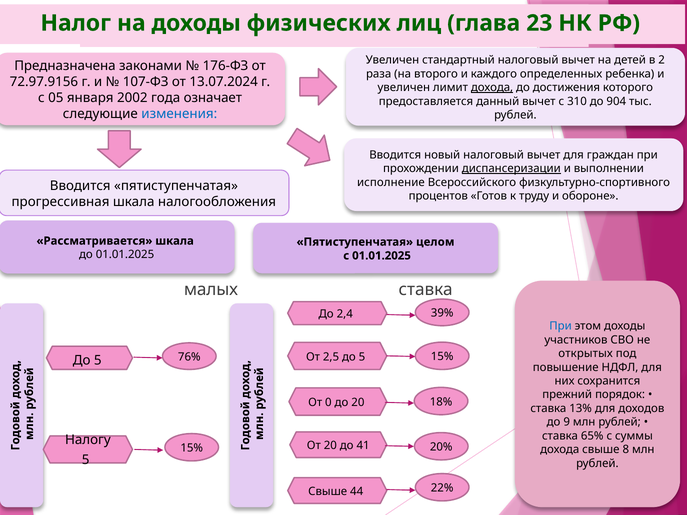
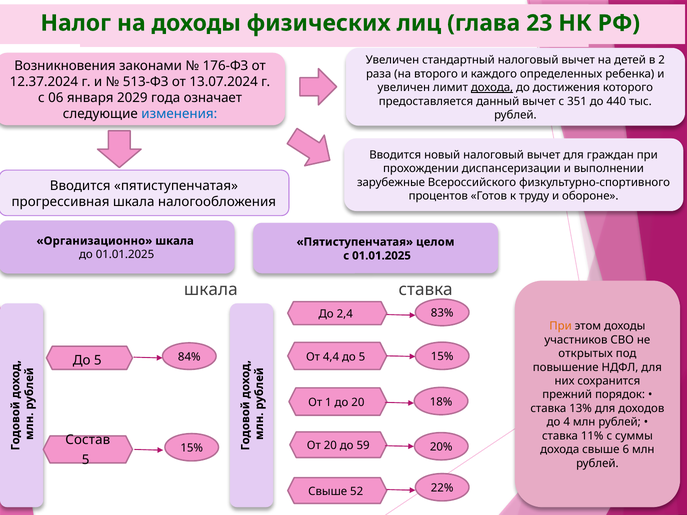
Предназначена: Предназначена -> Возникновения (65, 66)
72.97.9156: 72.97.9156 -> 12.37.2024 (44, 82)
107-ФЗ: 107-ФЗ -> 513-ФЗ (146, 82)
05: 05 -> 06 (56, 98)
2002: 2002 -> 2029 (132, 98)
310: 310 -> 351 (577, 101)
904: 904 -> 440 (616, 101)
диспансеризации underline: present -> none (511, 169)
исполнение: исполнение -> зарубежные (391, 182)
Рассматривается: Рассматривается -> Организационно (94, 241)
малых: малых -> шкала (211, 290)
39%: 39% -> 83% (442, 313)
При colour: blue -> orange (561, 326)
2,5: 2,5 -> 4,4 (331, 357)
76%: 76% -> 84% (189, 357)
0: 0 -> 1 (328, 403)
9: 9 -> 4 (567, 422)
65%: 65% -> 11% (592, 436)
Налогу: Налогу -> Состав (88, 440)
41: 41 -> 59 (363, 446)
8: 8 -> 6 (626, 450)
44: 44 -> 52 (357, 492)
